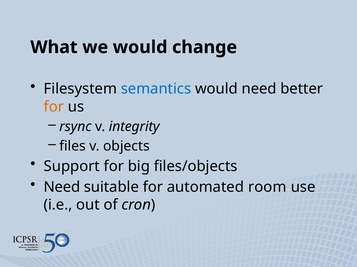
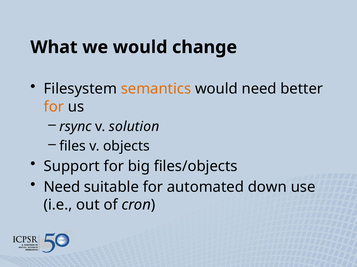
semantics colour: blue -> orange (156, 89)
integrity: integrity -> solution (134, 127)
room: room -> down (267, 188)
